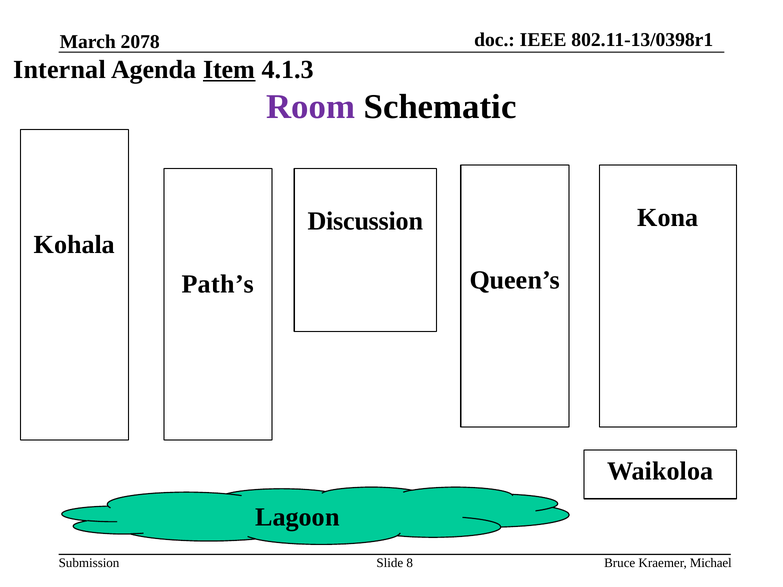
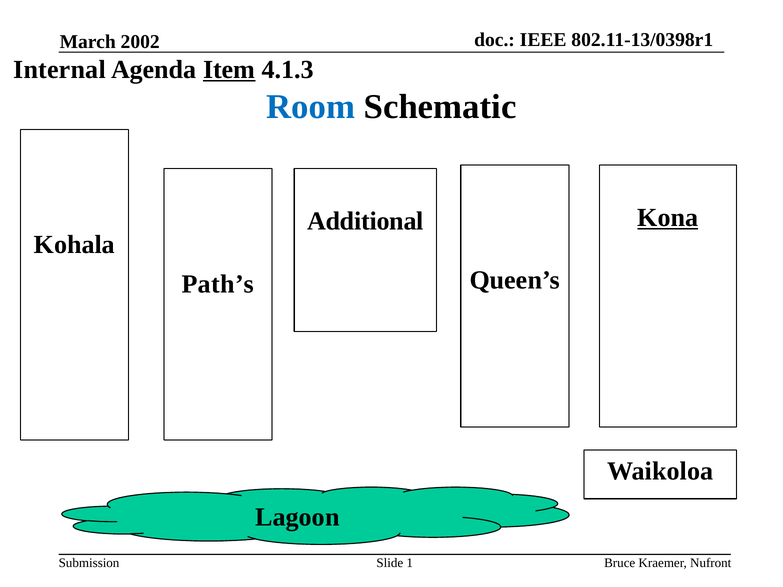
2078: 2078 -> 2002 (140, 42)
Room colour: purple -> blue (311, 107)
Kona underline: none -> present (668, 218)
Discussion: Discussion -> Additional (365, 221)
8: 8 -> 1 (410, 563)
Michael: Michael -> Nufront (711, 563)
